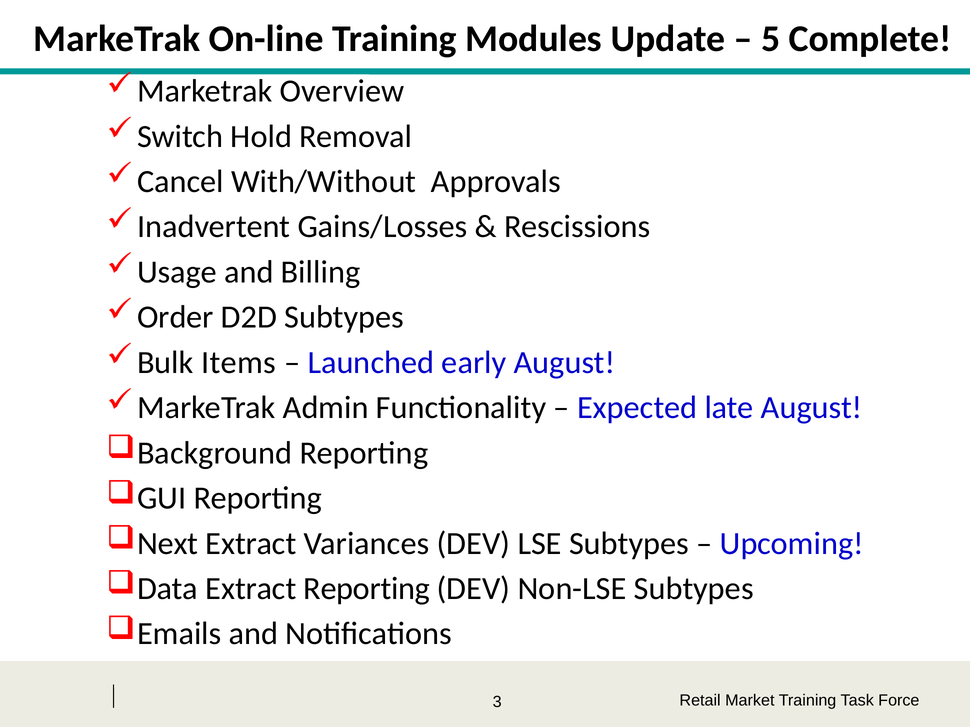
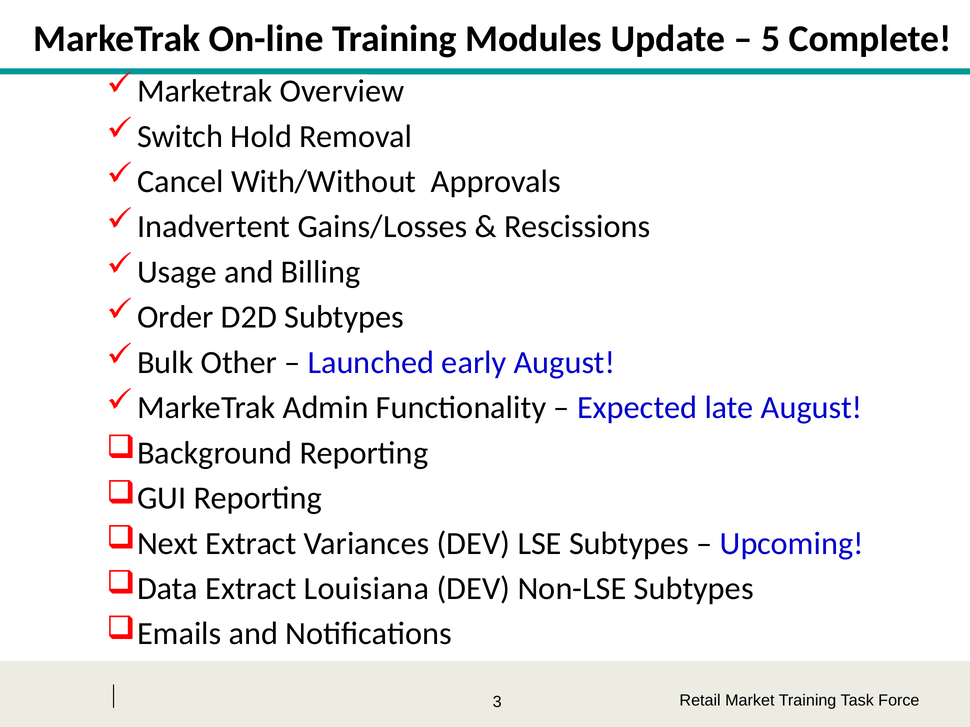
Items: Items -> Other (239, 363)
Extract Reporting: Reporting -> Louisiana (366, 589)
